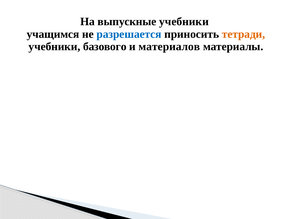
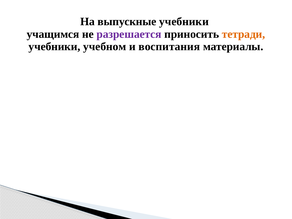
разрешается colour: blue -> purple (129, 34)
базового: базового -> учебном (105, 47)
материалов: материалов -> воспитания (169, 47)
